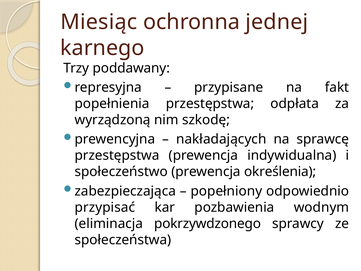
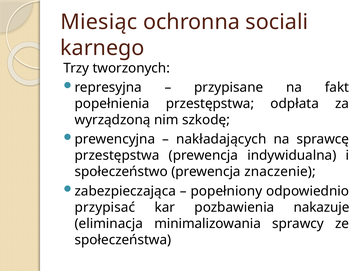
jednej: jednej -> sociali (277, 22)
poddawany: poddawany -> tworzonych (131, 68)
określenia: określenia -> znaczenie (280, 172)
wodnym: wodnym -> nakazuje (322, 207)
pokrzywdzonego: pokrzywdzonego -> minimalizowania (208, 223)
